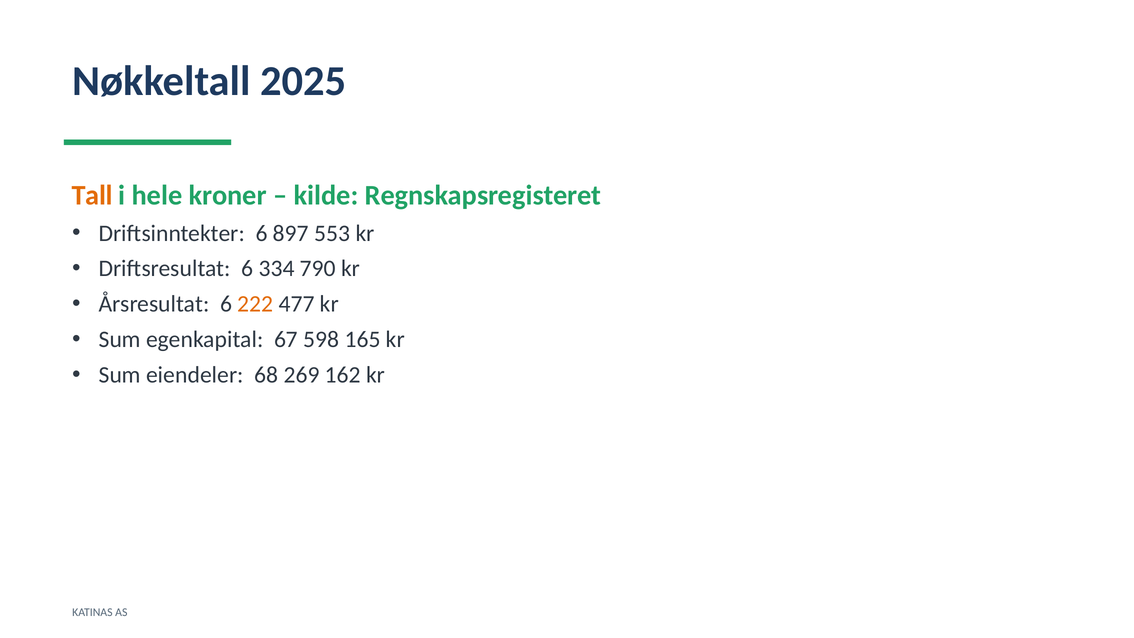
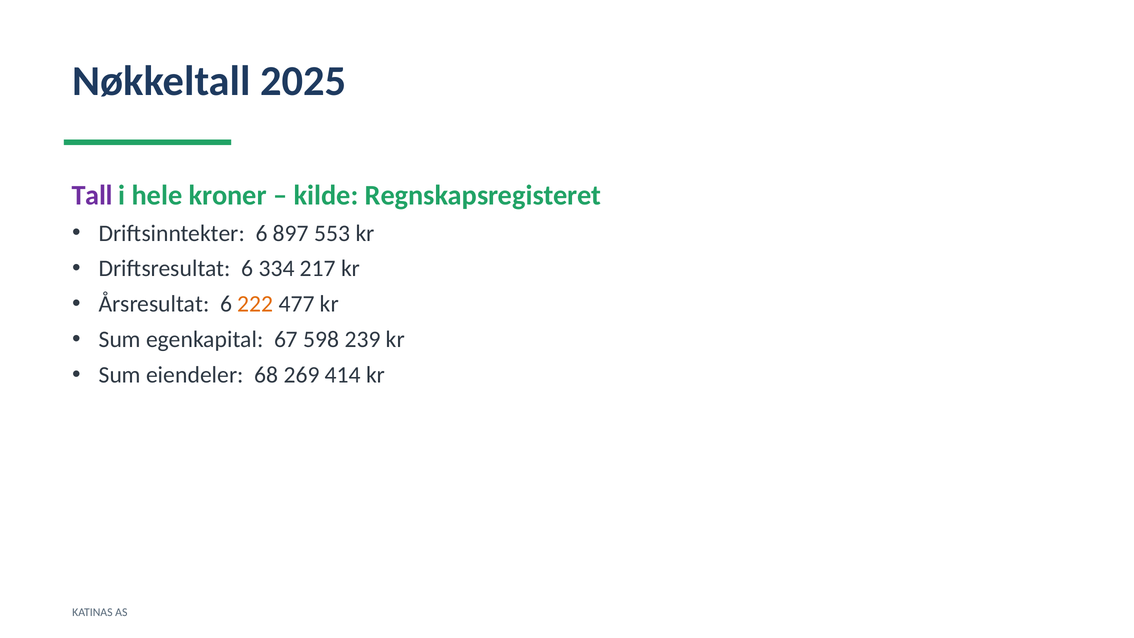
Tall colour: orange -> purple (92, 195)
790: 790 -> 217 (318, 269)
165: 165 -> 239 (363, 340)
162: 162 -> 414 (343, 375)
